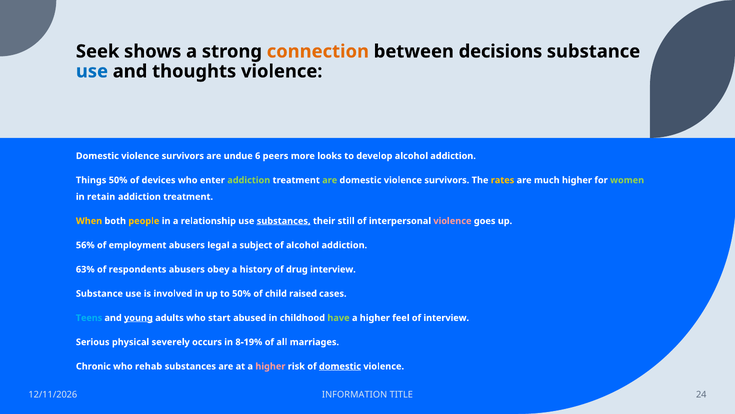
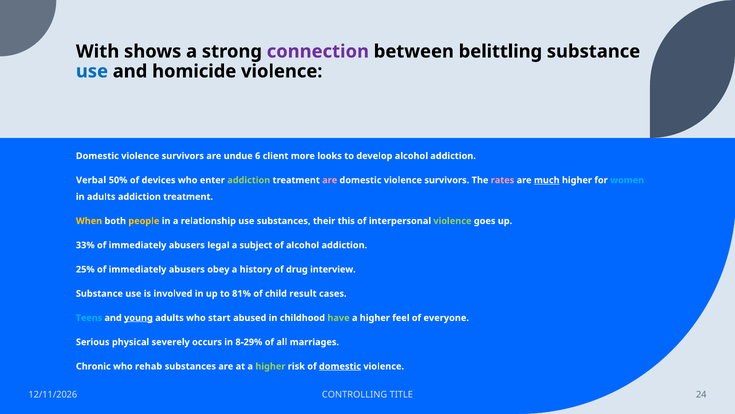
Seek: Seek -> With (98, 51)
connection colour: orange -> purple (318, 51)
decisions: decisions -> belittling (500, 51)
thoughts: thoughts -> homicide (194, 71)
peers: peers -> client (276, 156)
Things: Things -> Verbal (91, 180)
are colour: light green -> pink (330, 180)
rates colour: yellow -> pink (503, 180)
much underline: none -> present (547, 180)
women colour: light green -> light blue (627, 180)
in retain: retain -> adults (101, 196)
substances underline: present -> none (284, 221)
still: still -> this (346, 221)
violence colour: pink -> light green (452, 221)
56%: 56% -> 33% (85, 245)
employment: employment -> immediately (137, 245)
63%: 63% -> 25% (85, 269)
respondents: respondents -> immediately (137, 269)
to 50%: 50% -> 81% (242, 293)
raised: raised -> result (303, 293)
of interview: interview -> everyone (446, 317)
8-19%: 8-19% -> 8-29% (249, 342)
higher colour: pink -> light green (270, 366)
INFORMATION: INFORMATION -> CONTROLLING (355, 394)
